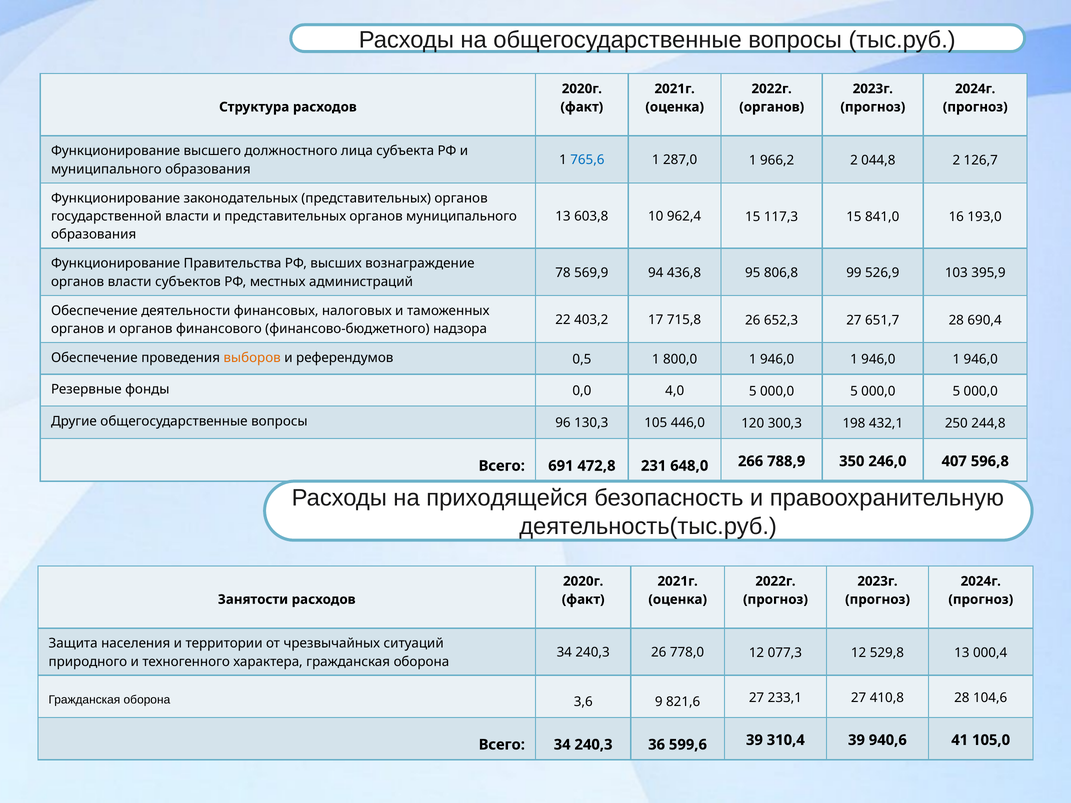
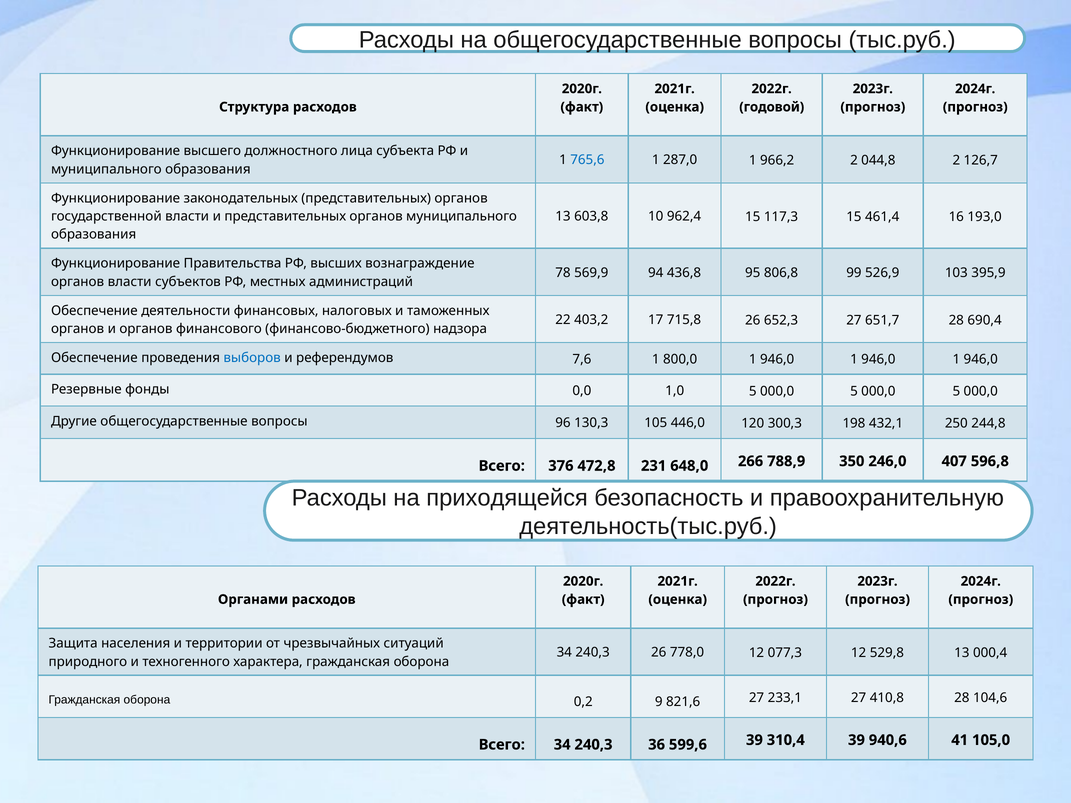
органов: органов -> годовой (772, 107)
841,0: 841,0 -> 461,4 (882, 217)
выборов colour: orange -> blue (252, 358)
0,5: 0,5 -> 7,6 (582, 359)
4,0: 4,0 -> 1,0 (675, 391)
691: 691 -> 376 (561, 466)
Занятости: Занятости -> Органами (253, 600)
3,6: 3,6 -> 0,2 (583, 702)
